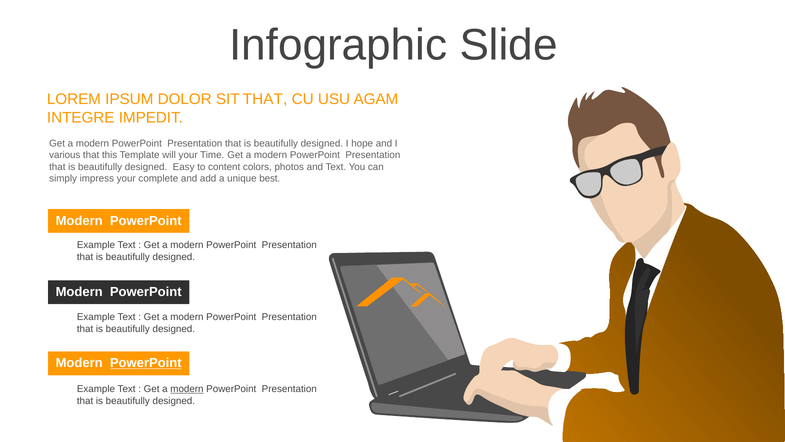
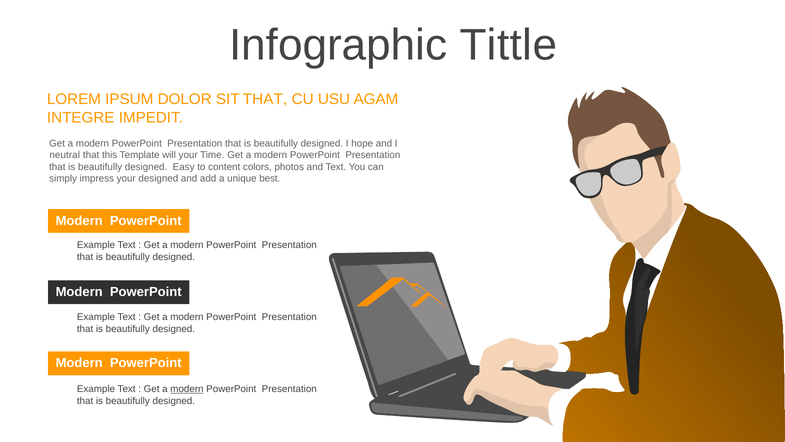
Slide: Slide -> Tittle (508, 45)
various: various -> neutral (65, 155)
your complete: complete -> designed (158, 179)
PowerPoint underline: present -> none (146, 363)
